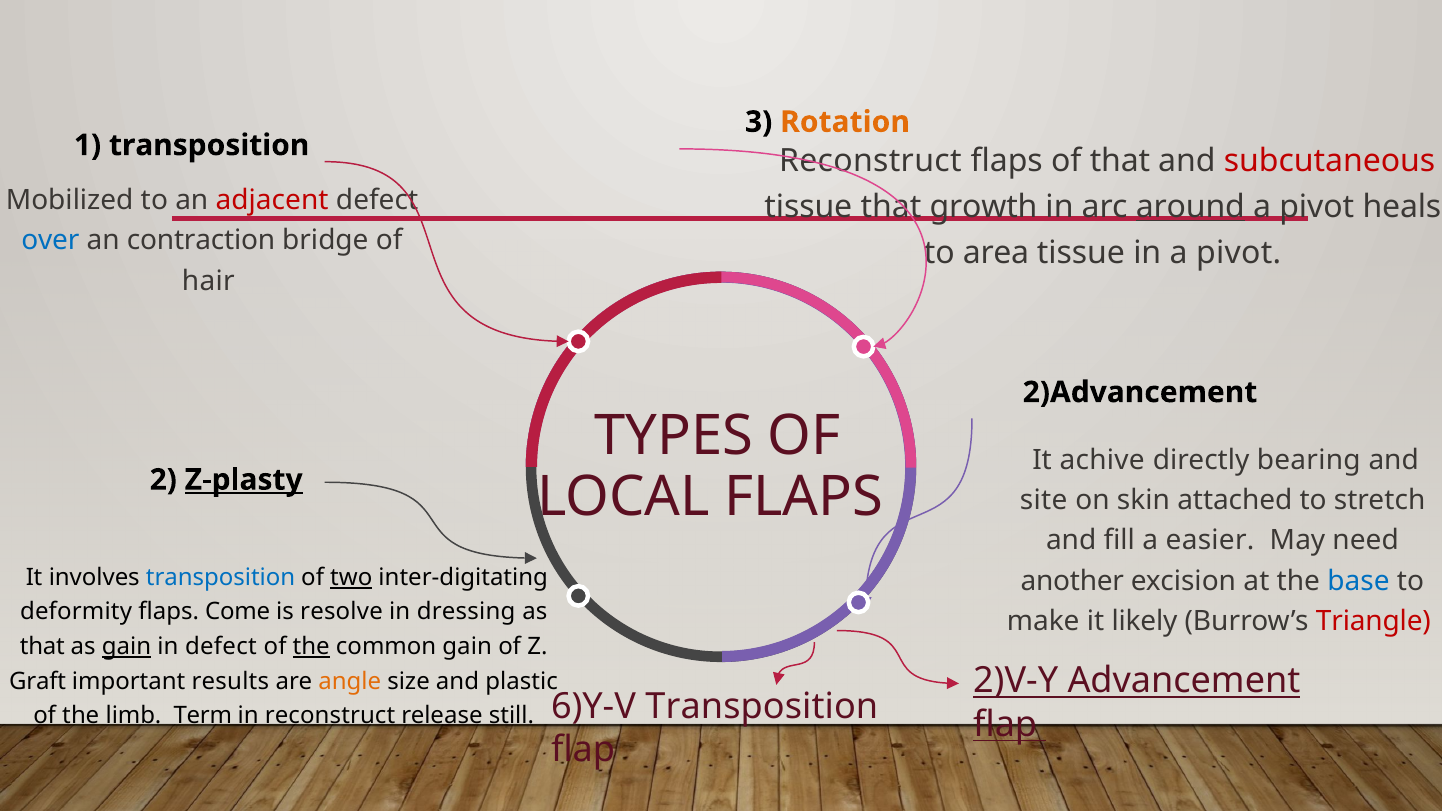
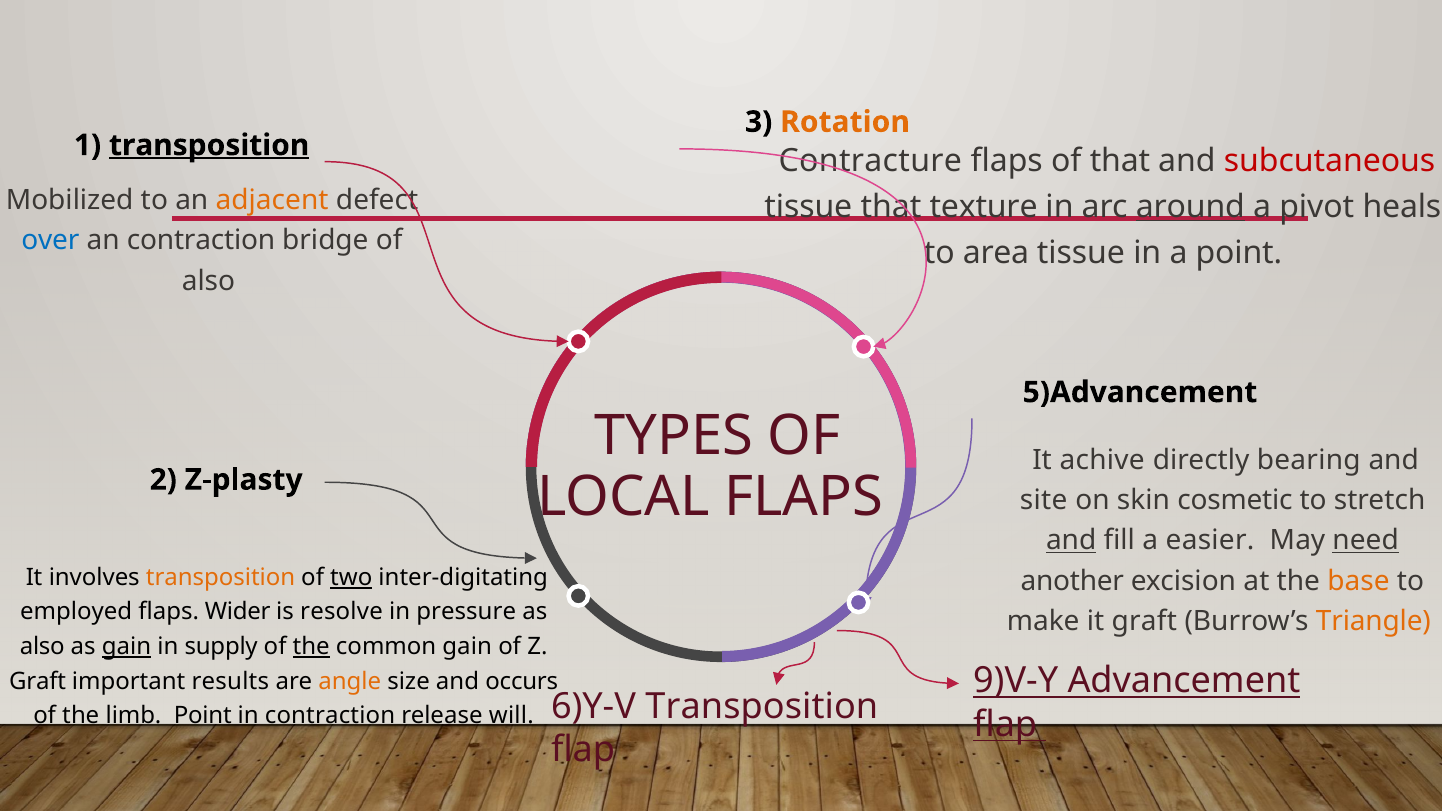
transposition underline: none -> present (209, 145)
Reconstruct: Reconstruct -> Contracture (870, 161)
adjacent colour: red -> orange (272, 200)
growth: growth -> texture (984, 207)
in a pivot: pivot -> point (1239, 253)
hair: hair -> also (208, 281)
2)Advancement: 2)Advancement -> 5)Advancement (1140, 392)
Z-plasty underline: present -> none (244, 480)
attached: attached -> cosmetic (1235, 500)
and underline: none -> present (1071, 541)
need underline: none -> present (1366, 541)
transposition colour: blue -> orange (221, 578)
base colour: blue -> orange (1358, 581)
deformity: deformity -> employed (76, 612)
Come: Come -> Wider (238, 612)
dressing: dressing -> pressure (466, 612)
it likely: likely -> graft (1144, 621)
Triangle colour: red -> orange (1373, 621)
that: that -> also (42, 647)
in defect: defect -> supply (221, 647)
2)V-Y: 2)V-Y -> 9)V-Y (1016, 681)
plastic: plastic -> occurs (522, 681)
limb Term: Term -> Point (203, 716)
in reconstruct: reconstruct -> contraction (330, 716)
still: still -> will (511, 716)
